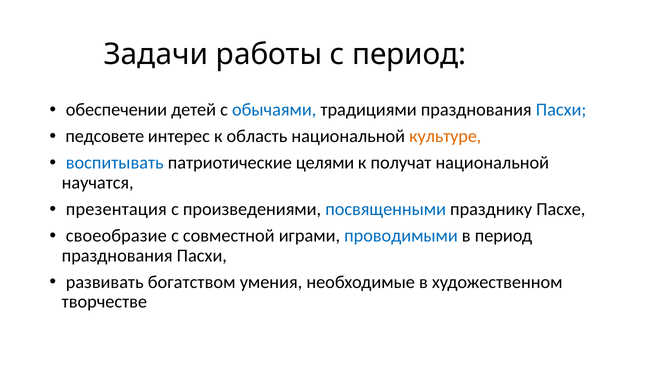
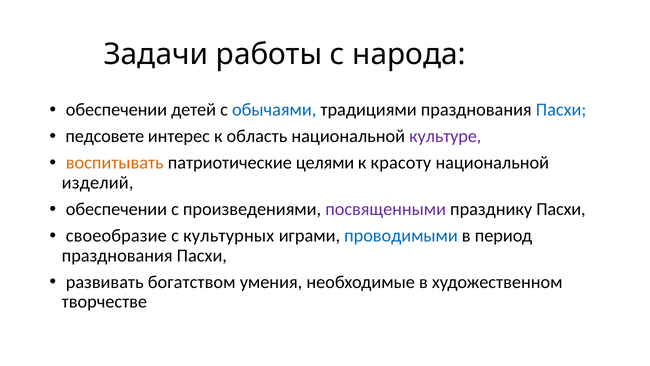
с период: период -> народа (409, 55)
культуре colour: orange -> purple (445, 136)
воспитывать colour: blue -> orange (115, 163)
получат: получат -> красоту (401, 163)
научатся: научатся -> изделий (98, 182)
презентация: презентация -> обеспечении (116, 209)
посвященными colour: blue -> purple (386, 209)
празднику Пасхе: Пасхе -> Пасхи (561, 209)
совместной: совместной -> культурных (229, 235)
